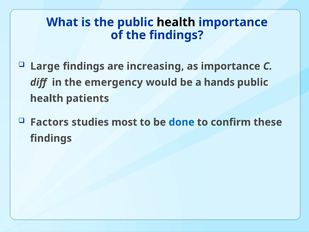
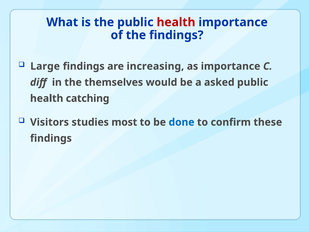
health colour: black -> red (176, 22)
emergency: emergency -> themselves (114, 82)
hands: hands -> asked (219, 82)
patients: patients -> catching (88, 98)
Factors: Factors -> Visitors (49, 122)
